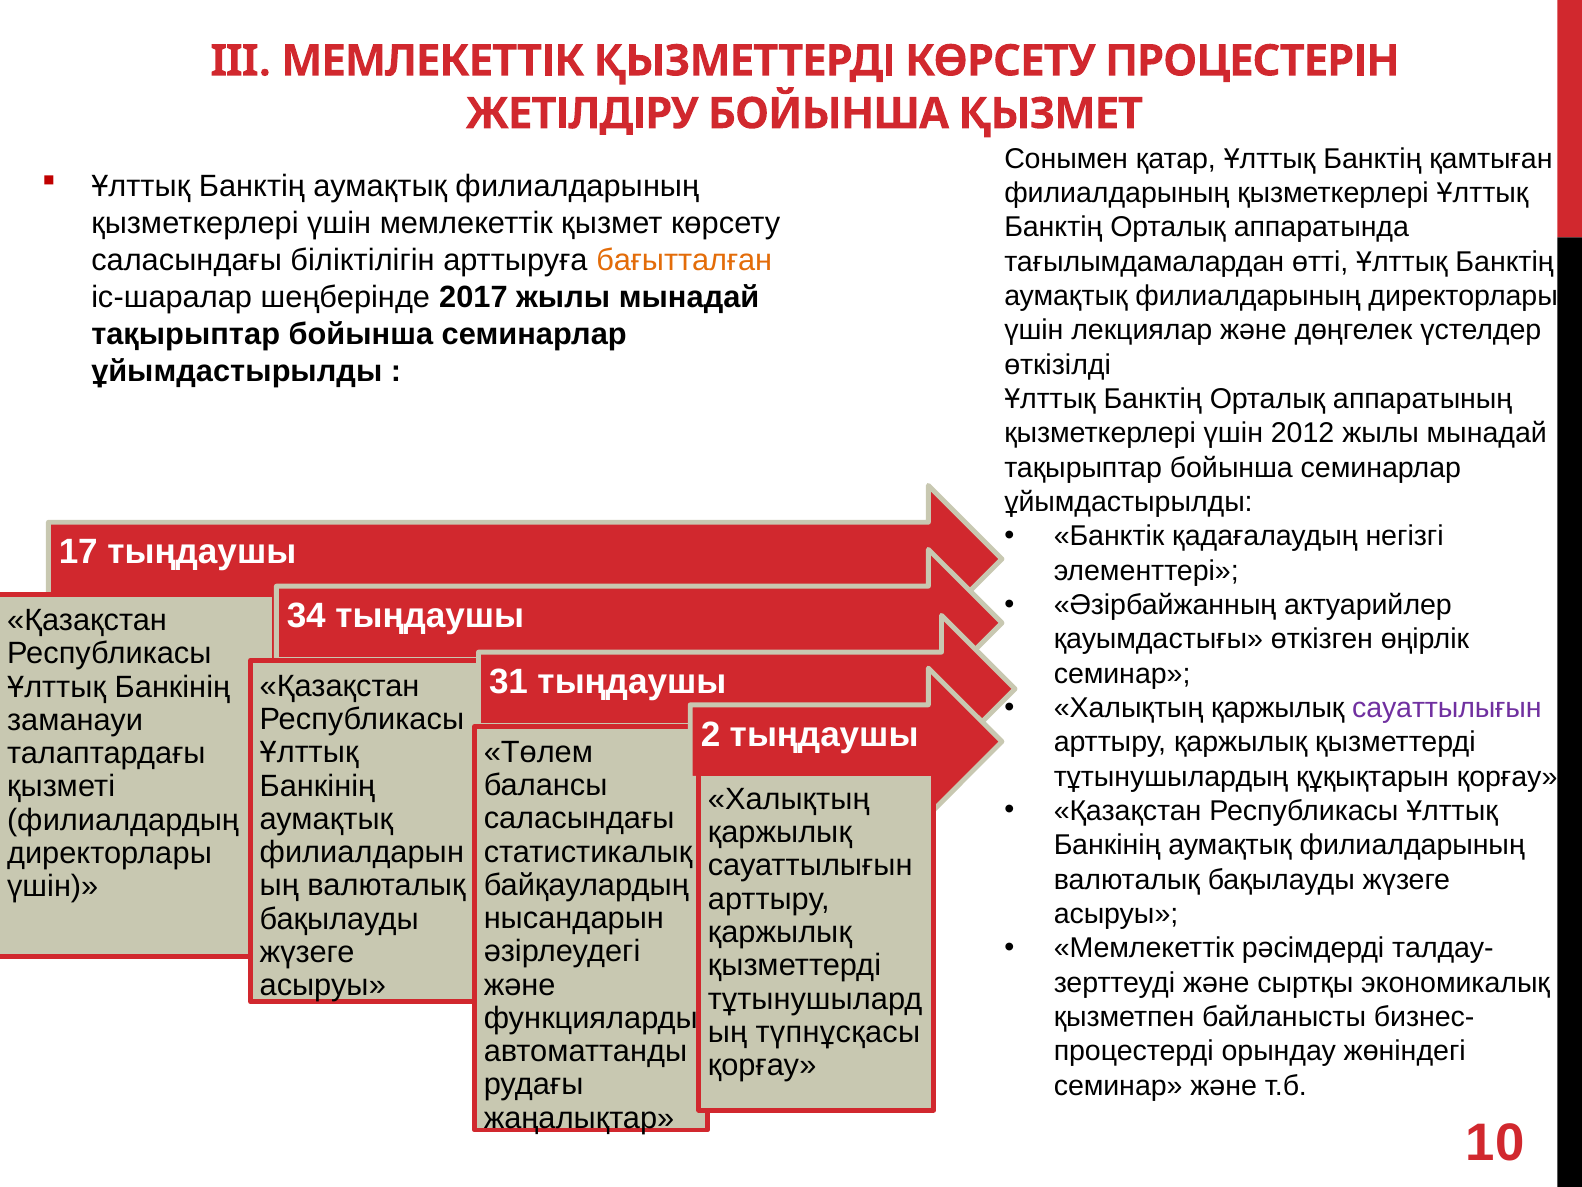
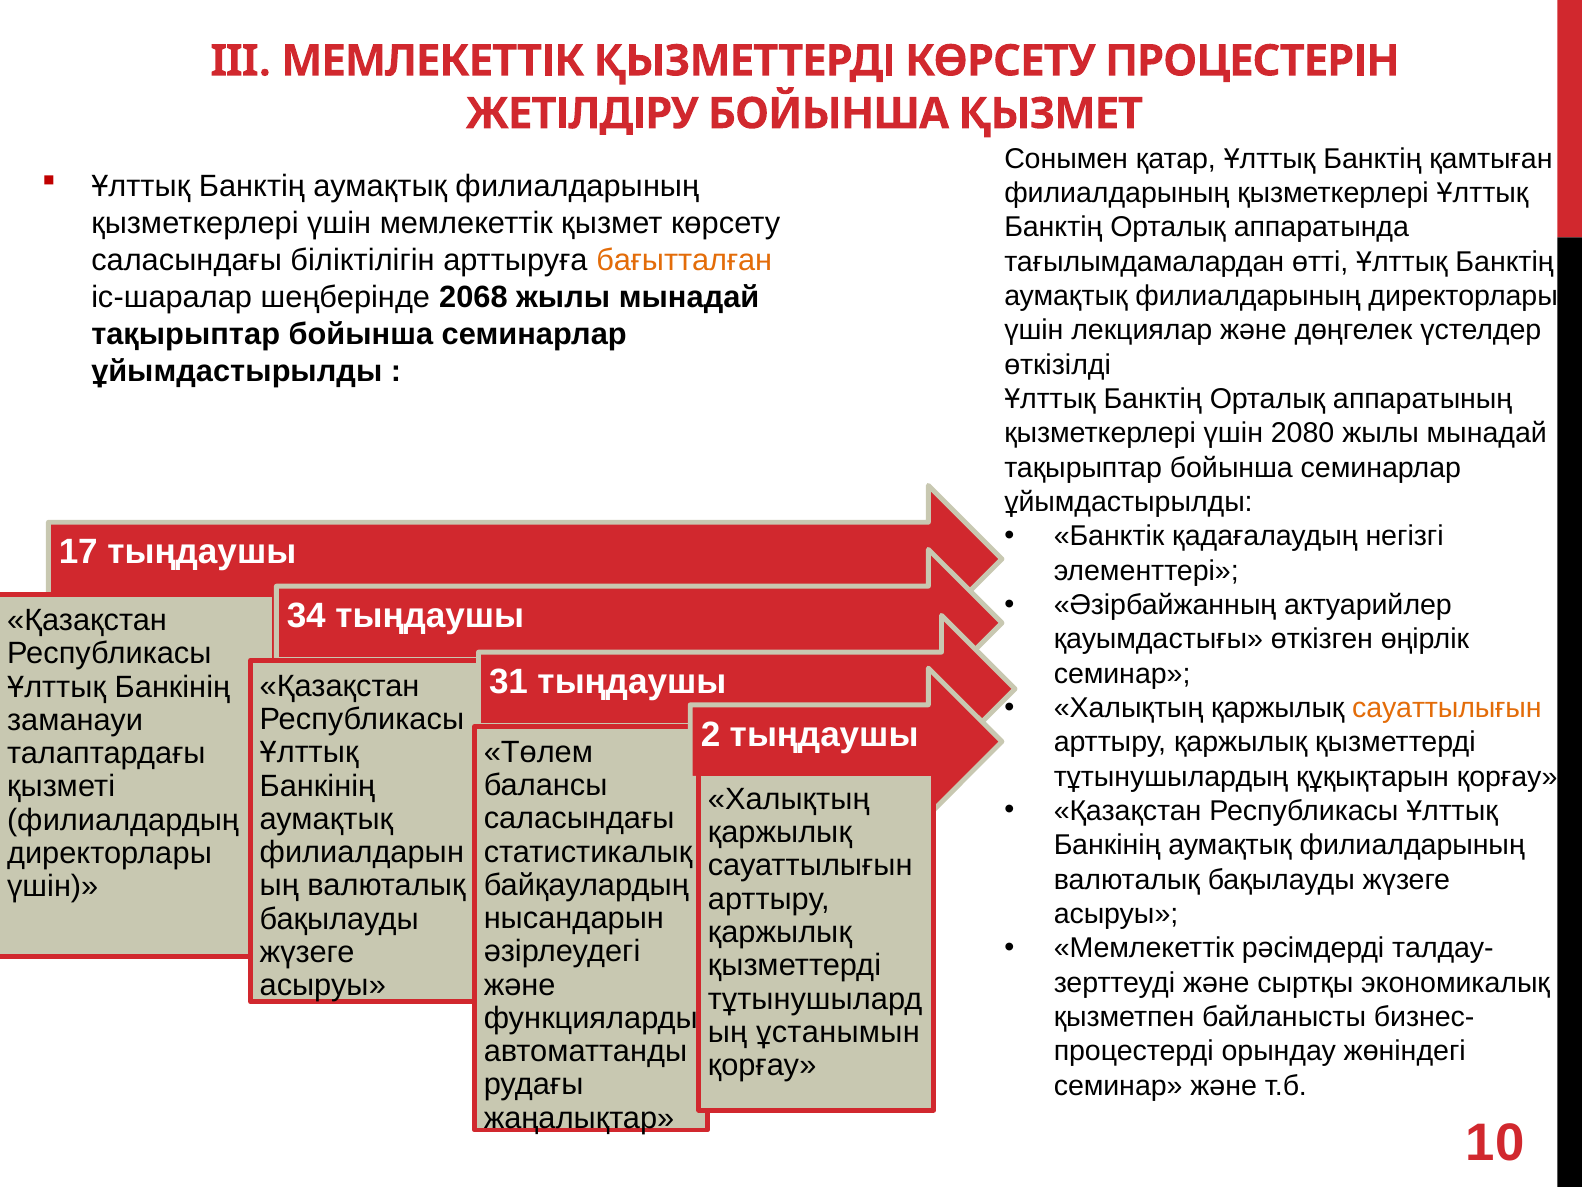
2017: 2017 -> 2068 (473, 297)
2012: 2012 -> 2080 (1303, 433)
сауаттылығын colour: purple -> orange (1447, 708)
түпнұсқасы: түпнұсқасы -> ұстанымын (838, 1032)
